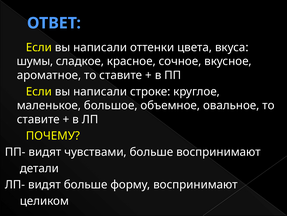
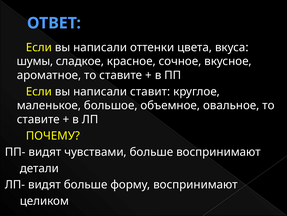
строке: строке -> ставит (150, 91)
